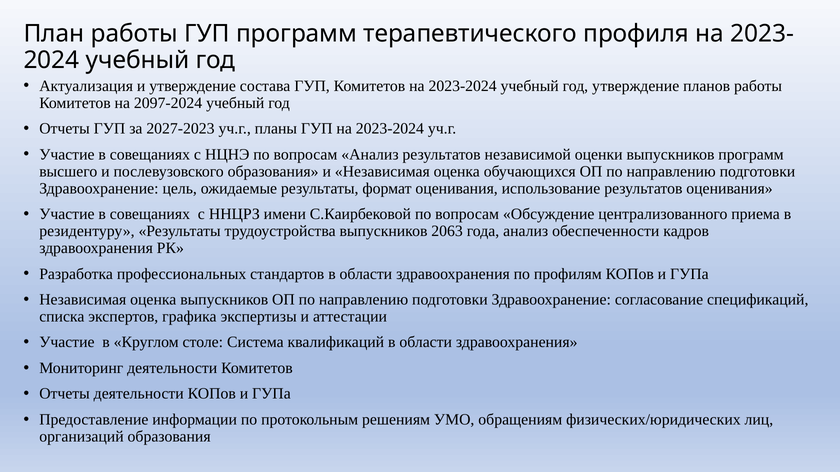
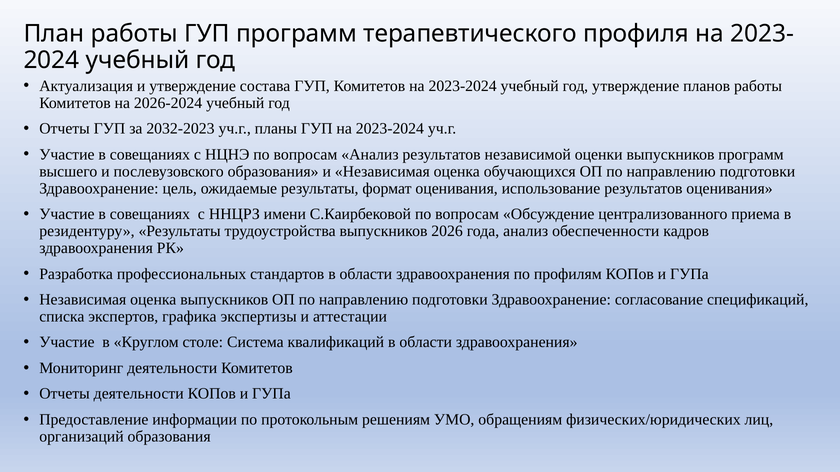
2097-2024: 2097-2024 -> 2026-2024 (168, 103)
2027-2023: 2027-2023 -> 2032-2023 (180, 129)
2063: 2063 -> 2026 (447, 231)
